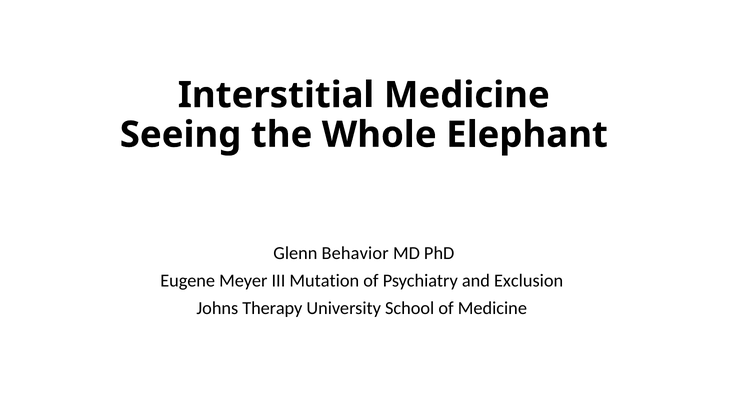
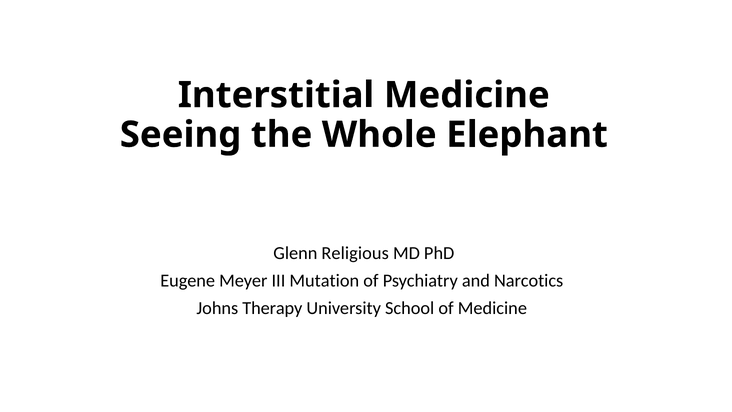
Behavior: Behavior -> Religious (355, 253)
Exclusion: Exclusion -> Narcotics (529, 281)
